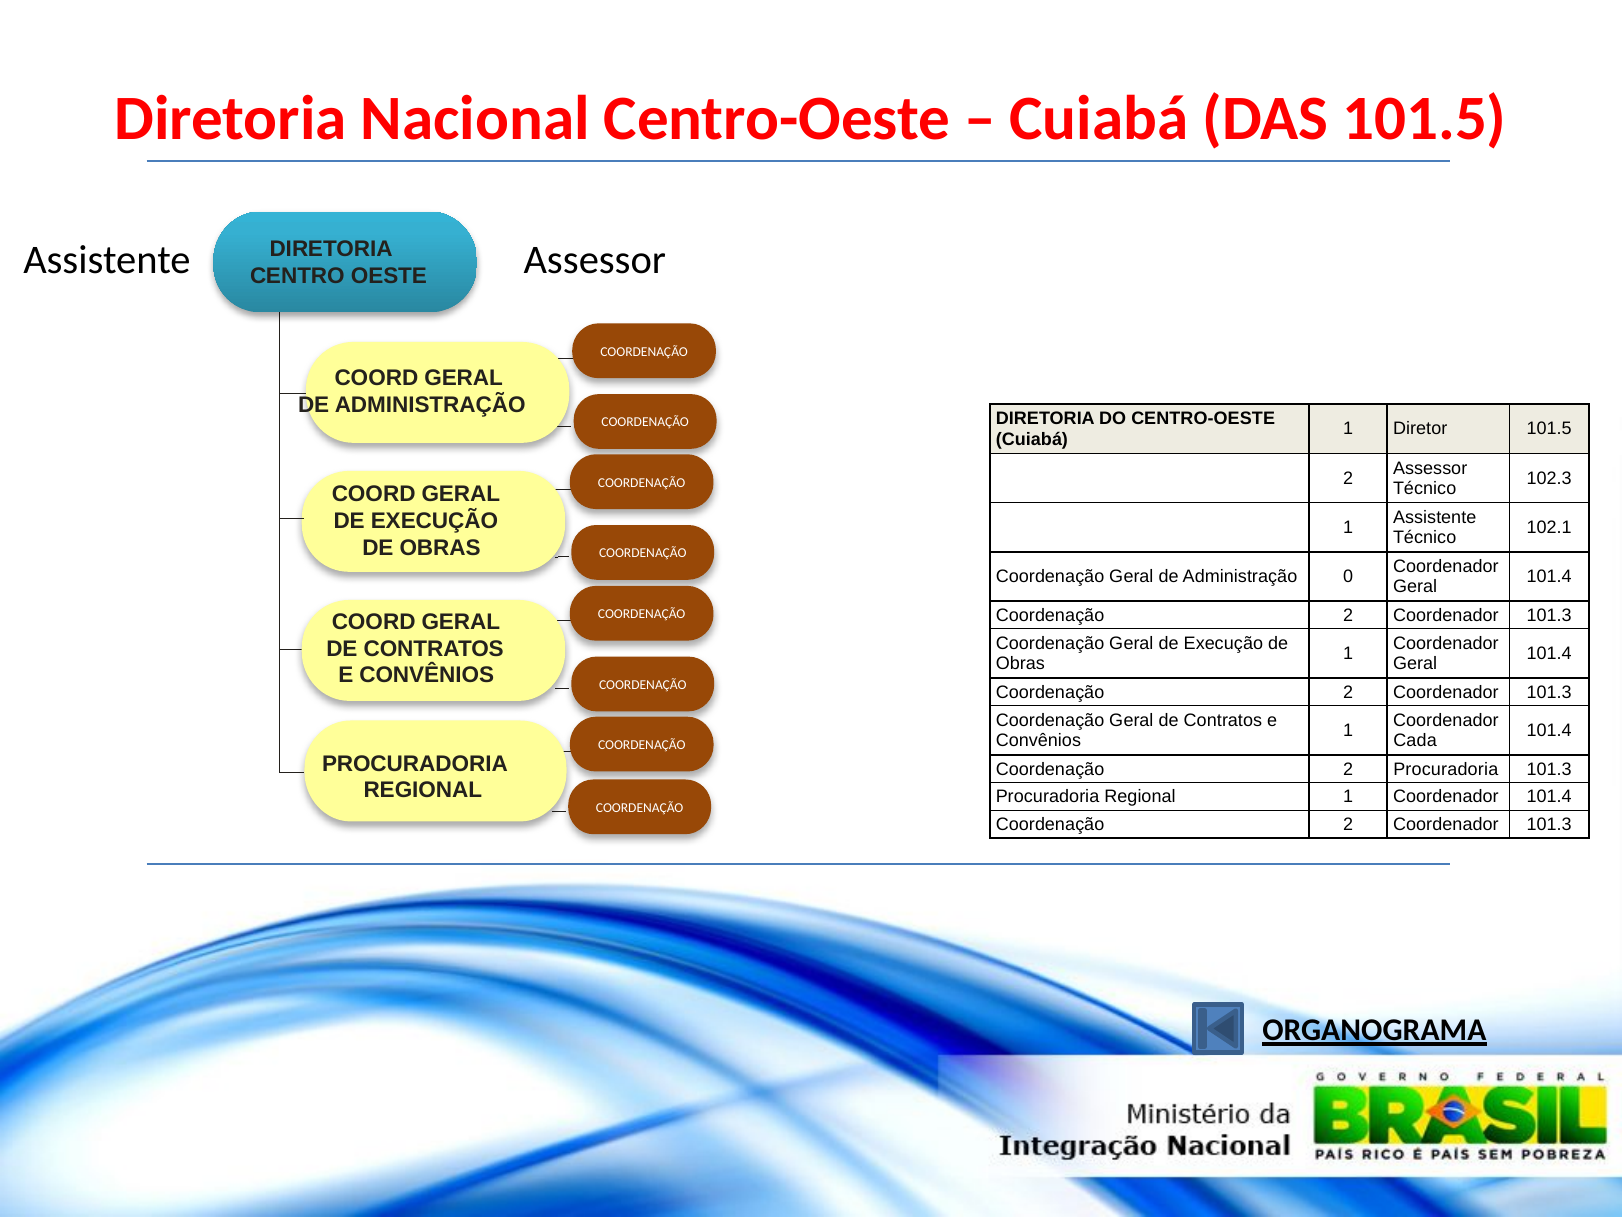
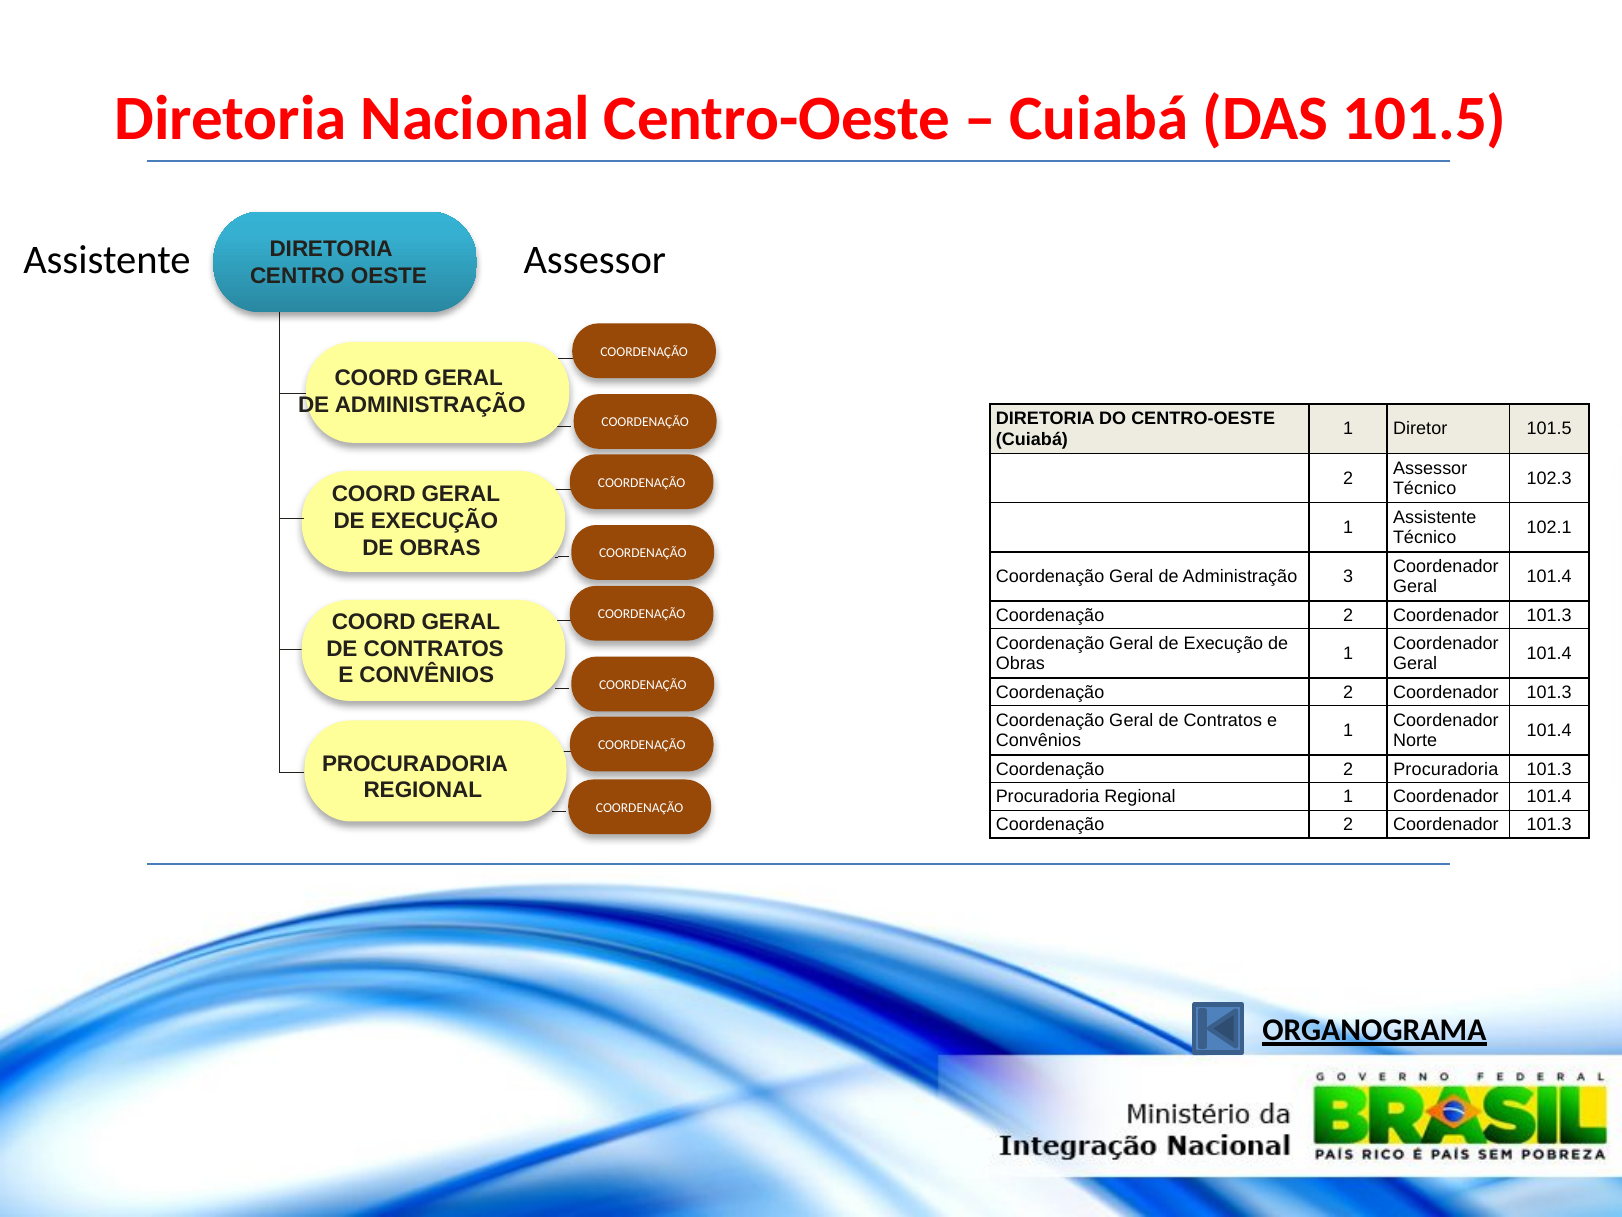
0: 0 -> 3 (1348, 577)
Cada: Cada -> Norte (1415, 740)
